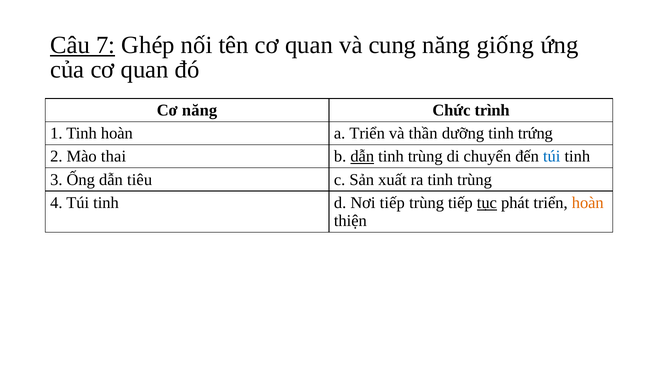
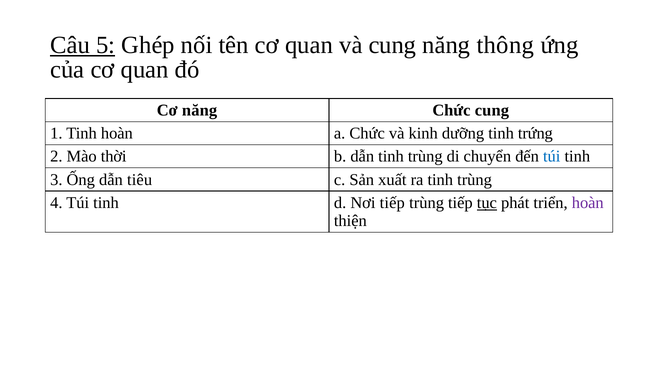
7: 7 -> 5 (106, 45)
giống: giống -> thông (505, 45)
Chức trình: trình -> cung (492, 110)
a Triển: Triển -> Chức (367, 133)
thần: thần -> kinh (423, 133)
thai: thai -> thời (114, 156)
dẫn underline: present -> none (362, 156)
hoàn colour: orange -> purple (588, 203)
